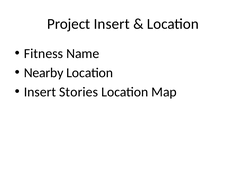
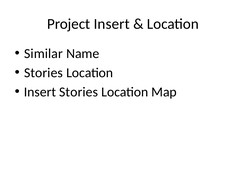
Fitness: Fitness -> Similar (43, 53)
Nearby: Nearby -> Stories (43, 73)
